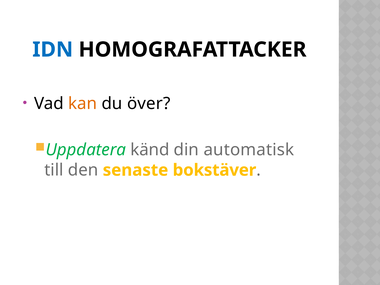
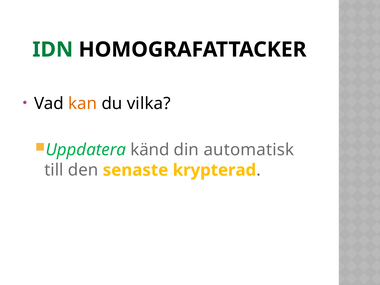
IDN colour: blue -> green (53, 50)
över: över -> vilka (149, 104)
bokstäver: bokstäver -> krypterad (214, 170)
